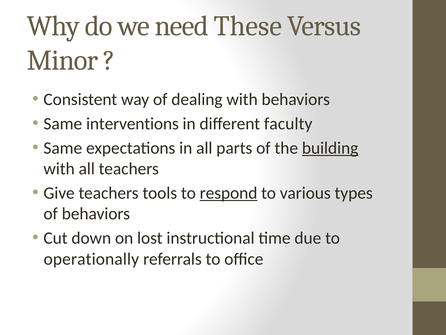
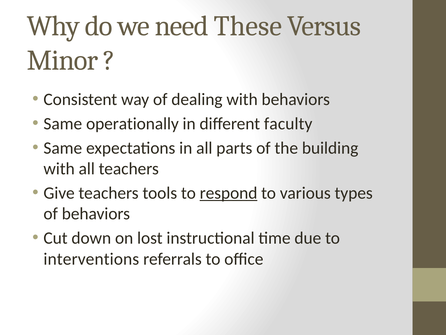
interventions: interventions -> operationally (132, 124)
building underline: present -> none (330, 148)
operationally: operationally -> interventions (91, 259)
